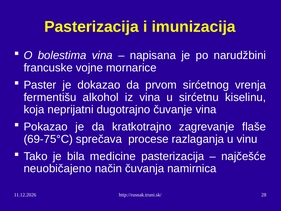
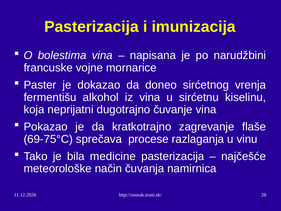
prvom: prvom -> doneo (161, 85)
neuobičajeno: neuobičajeno -> meteorološke (58, 169)
